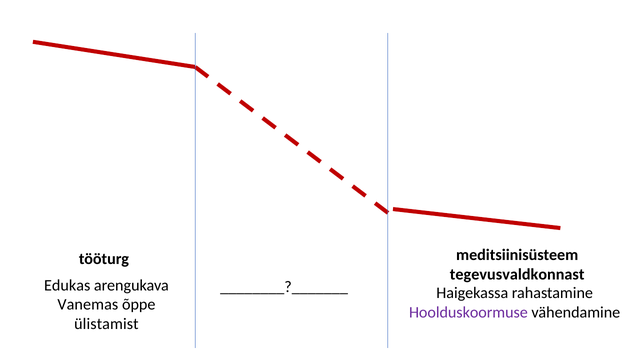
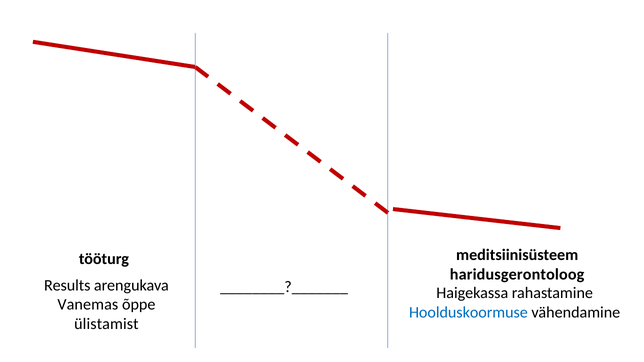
tegevusvaldkonnast: tegevusvaldkonnast -> haridusgerontoloog (517, 274)
Edukas: Edukas -> Results (67, 286)
Hoolduskoormuse colour: purple -> blue (468, 312)
